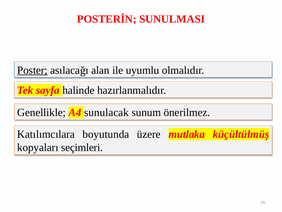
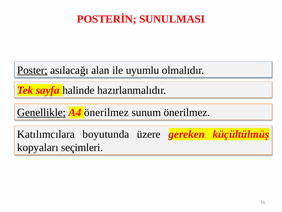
Genellikle underline: none -> present (41, 112)
A4 sunulacak: sunulacak -> önerilmez (106, 112)
mutlaka: mutlaka -> gereken (187, 134)
